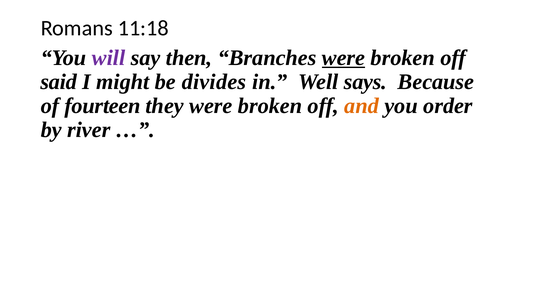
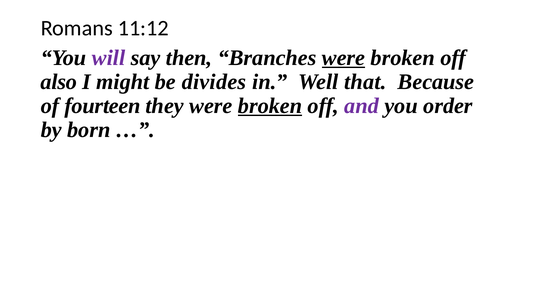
11:18: 11:18 -> 11:12 (143, 28)
said: said -> also (59, 82)
says: says -> that (365, 82)
broken underline: none -> present (270, 106)
and colour: orange -> purple (362, 106)
river: river -> born (89, 130)
